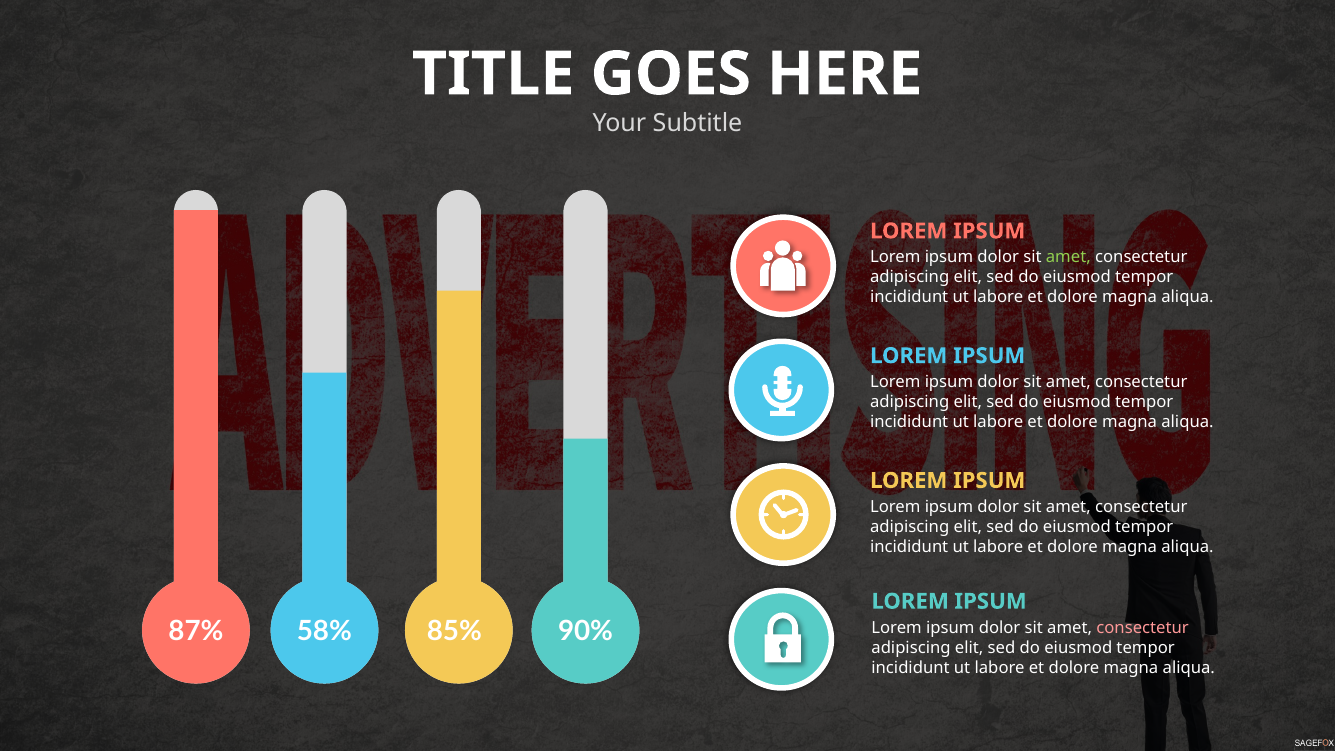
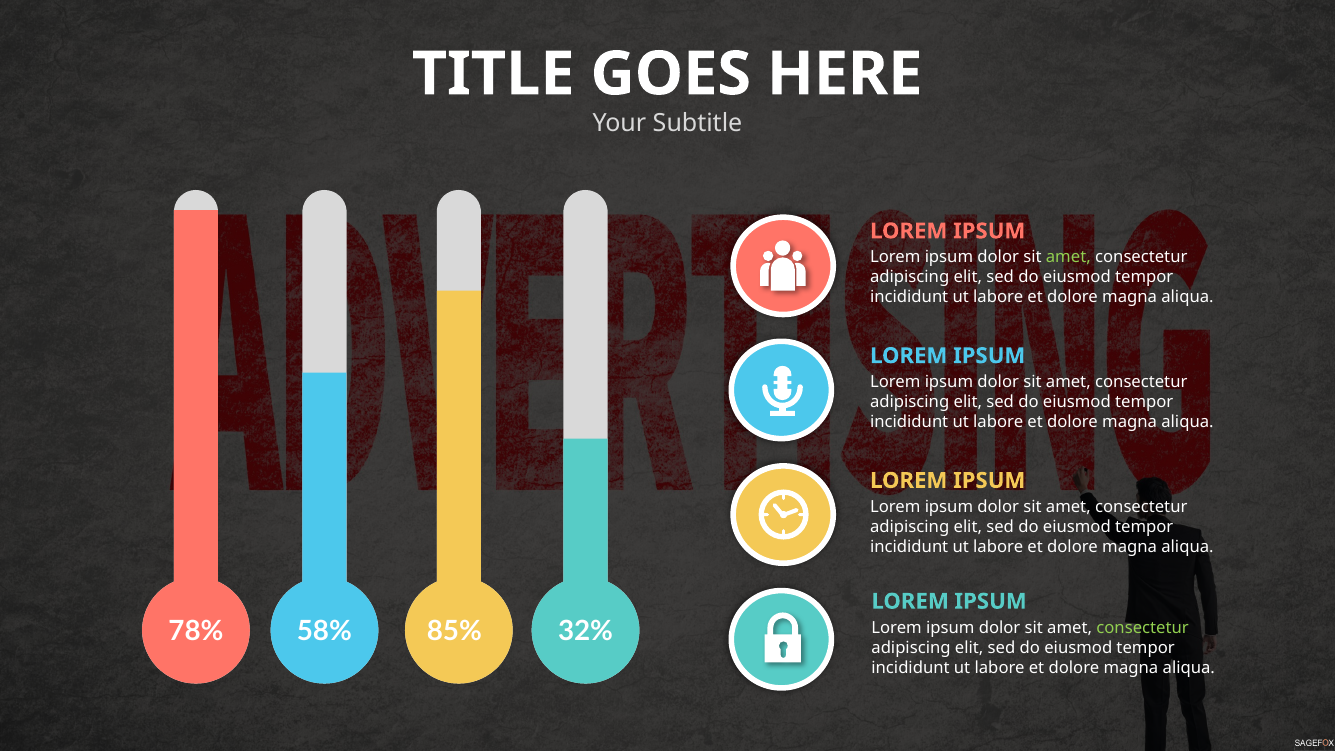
87%: 87% -> 78% (196, 632)
90%: 90% -> 32% (586, 632)
consectetur colour: pink -> light green (1143, 628)
